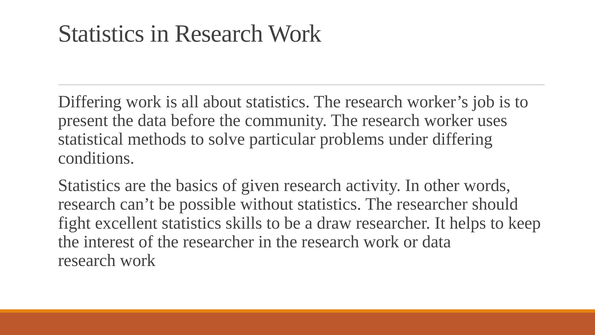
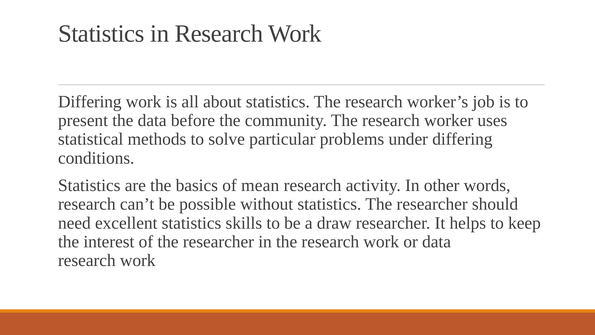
given: given -> mean (260, 185)
fight: fight -> need (74, 223)
